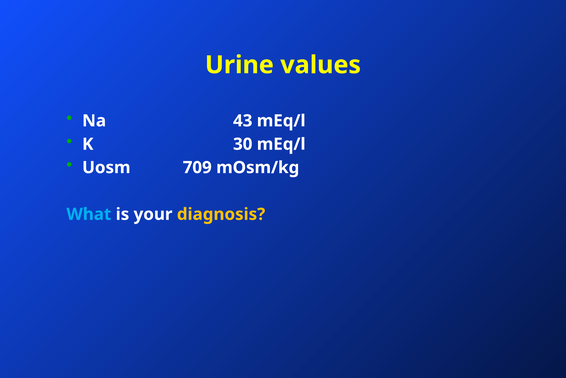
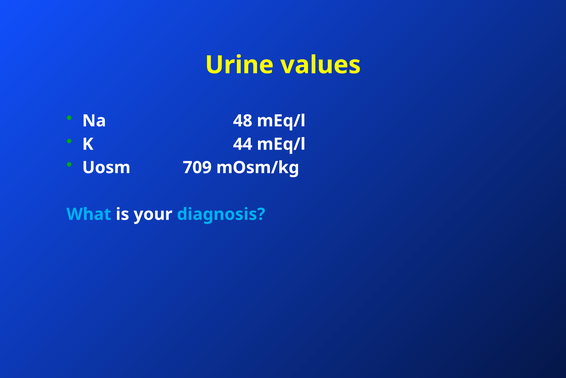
43: 43 -> 48 (243, 121)
30: 30 -> 44 (243, 144)
diagnosis colour: yellow -> light blue (221, 215)
